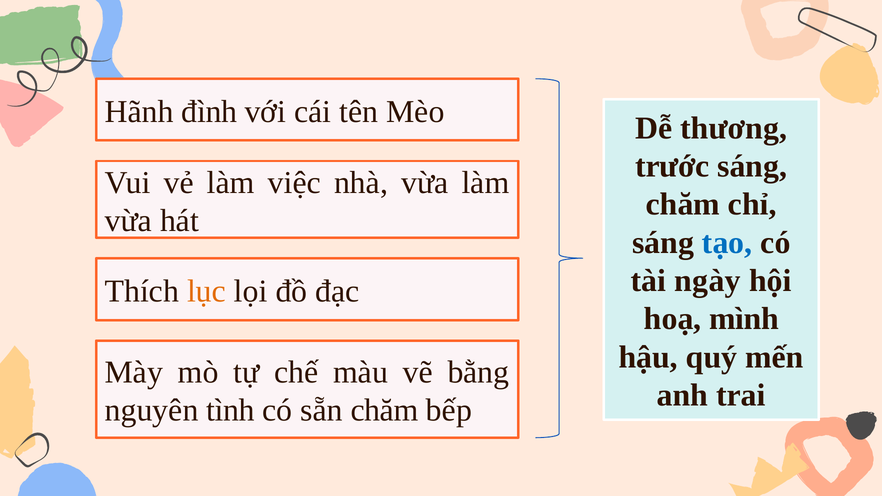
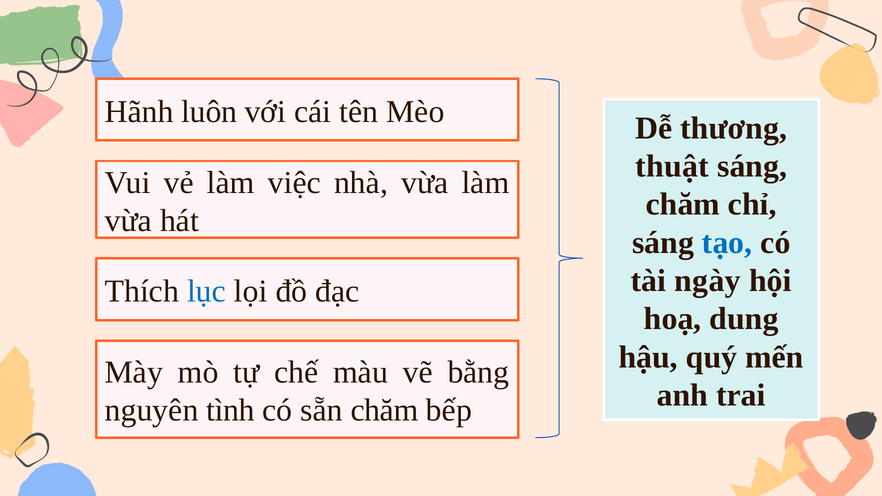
đình: đình -> luôn (209, 112)
trước: trước -> thuật (672, 166)
lục colour: orange -> blue (206, 291)
mình: mình -> dung (744, 319)
